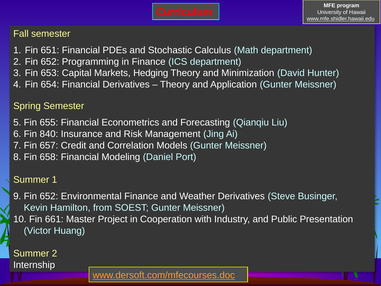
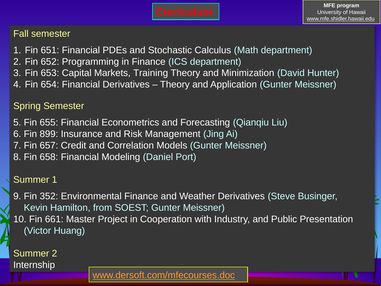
Hedging: Hedging -> Training (151, 73)
840: 840 -> 899 (49, 134)
9 Fin 652: 652 -> 352 (49, 196)
